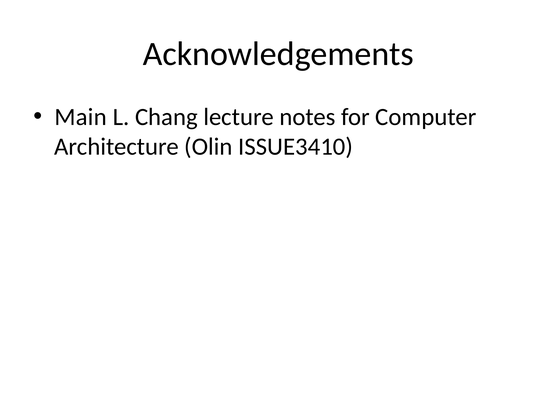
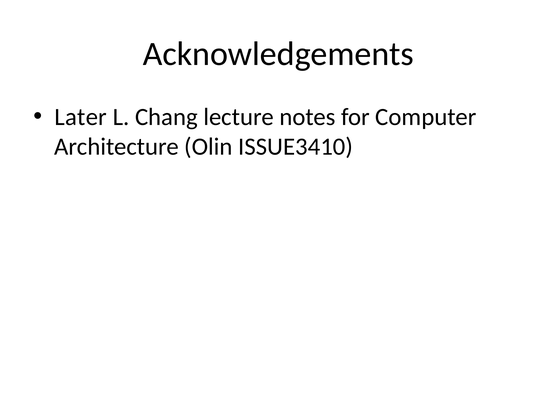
Main: Main -> Later (81, 117)
